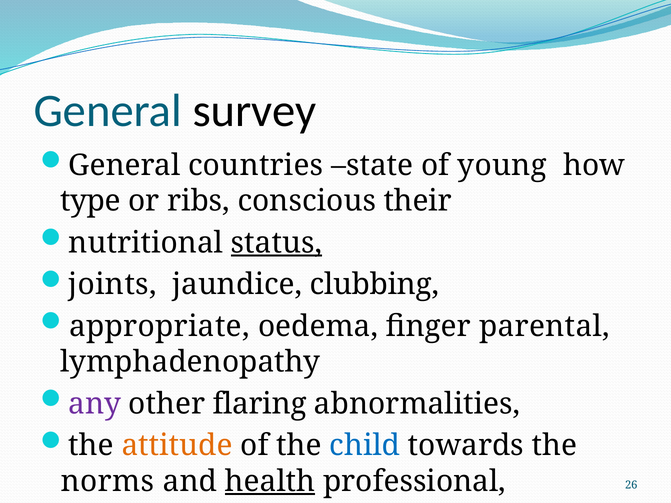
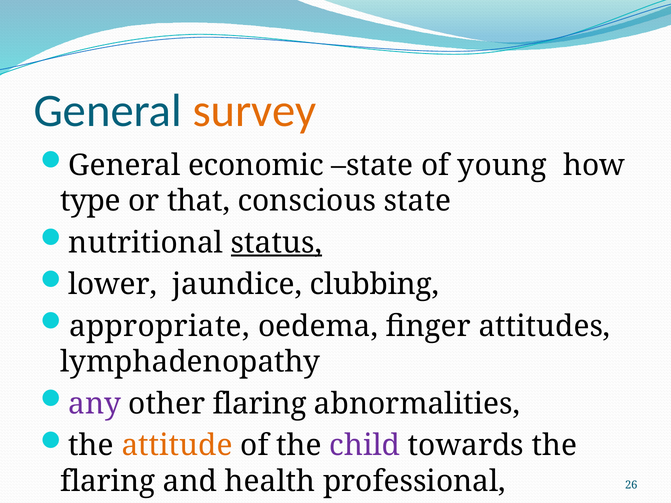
survey colour: black -> orange (255, 111)
countries: countries -> economic (256, 165)
ribs: ribs -> that (199, 201)
conscious their: their -> state (418, 201)
joints: joints -> lower (113, 285)
parental: parental -> attitudes (545, 326)
child colour: blue -> purple (365, 446)
norms: norms -> flaring (108, 482)
health underline: present -> none (270, 482)
